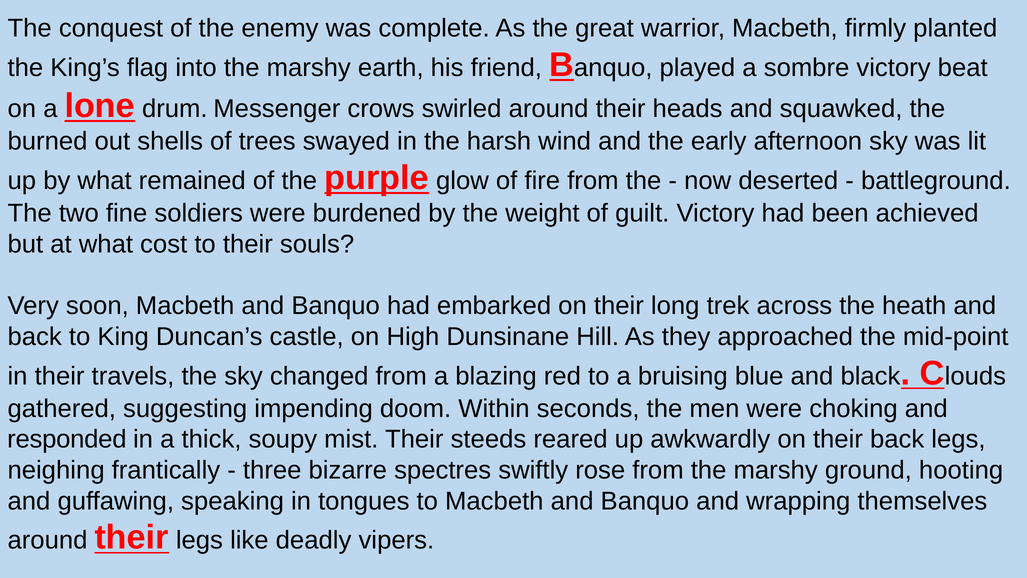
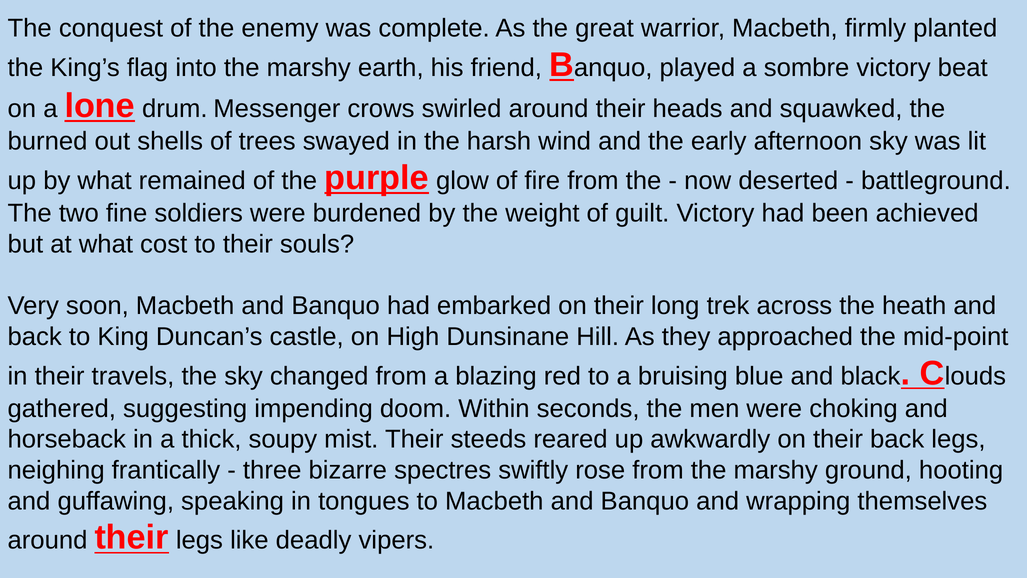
responded: responded -> horseback (67, 439)
